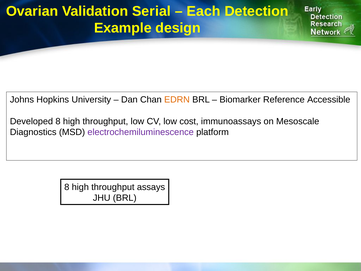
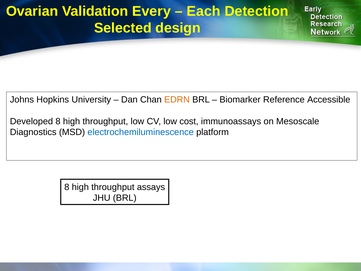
Serial: Serial -> Every (151, 11)
Example: Example -> Selected (123, 28)
electrochemiluminescence colour: purple -> blue (141, 132)
